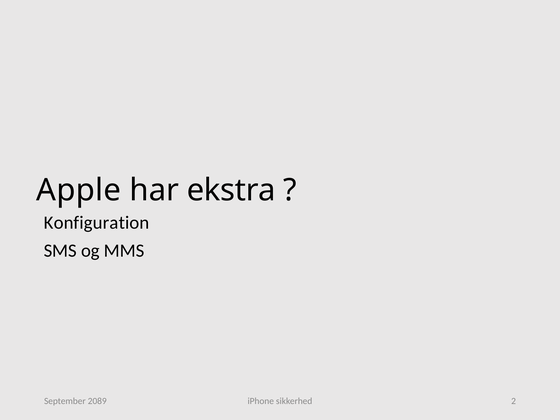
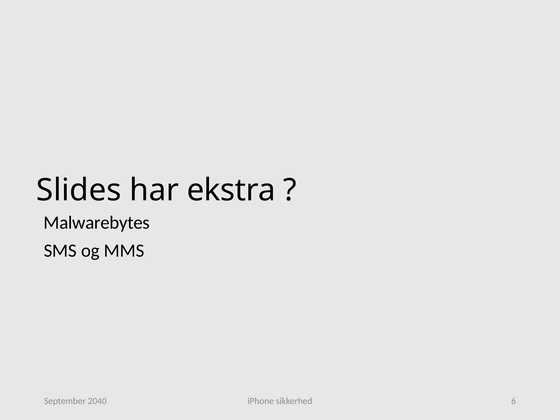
Apple: Apple -> Slides (79, 190)
Konfiguration: Konfiguration -> Malwarebytes (97, 223)
2089: 2089 -> 2040 (97, 401)
2: 2 -> 6 (514, 401)
